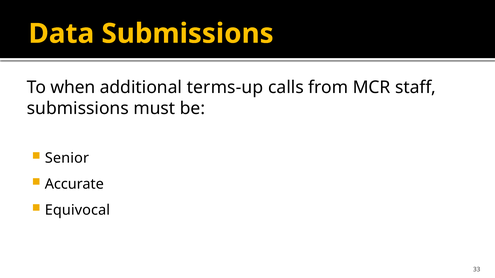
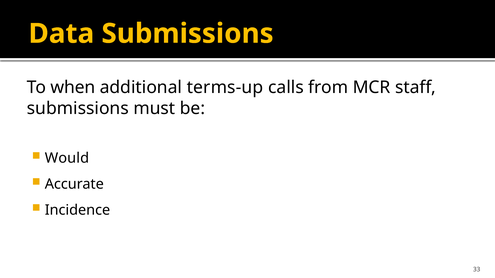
Senior: Senior -> Would (67, 158)
Equivocal: Equivocal -> Incidence (77, 210)
